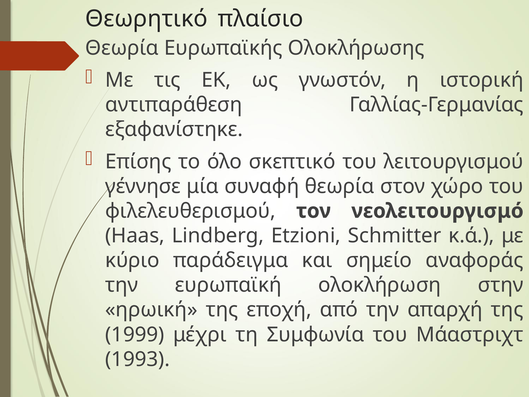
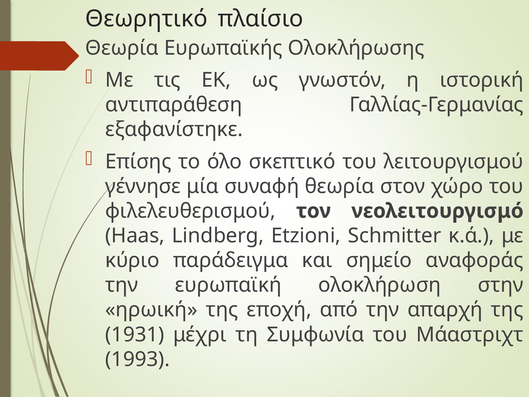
1999: 1999 -> 1931 (135, 334)
